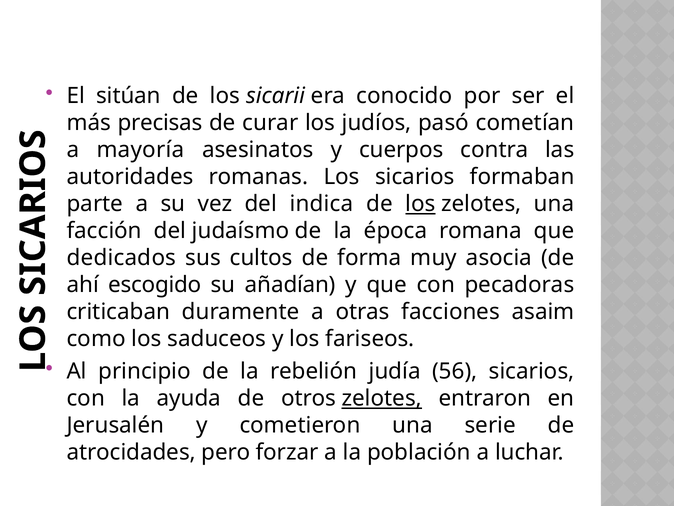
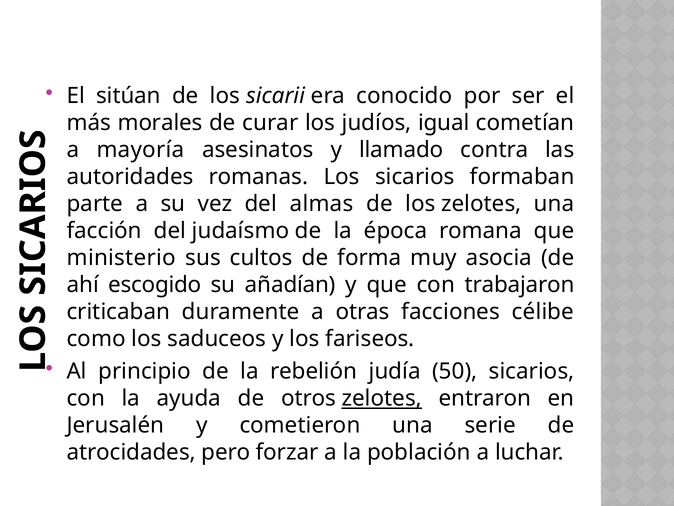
precisas: precisas -> morales (160, 123)
pasó: pasó -> igual (444, 123)
cuerpos: cuerpos -> llamado (401, 150)
indica: indica -> almas (322, 204)
los underline: present -> none (420, 204)
dedicados: dedicados -> ministerio (121, 258)
pecadoras: pecadoras -> trabajaron (520, 285)
asaim: asaim -> célibe (543, 312)
56: 56 -> 50 (455, 371)
